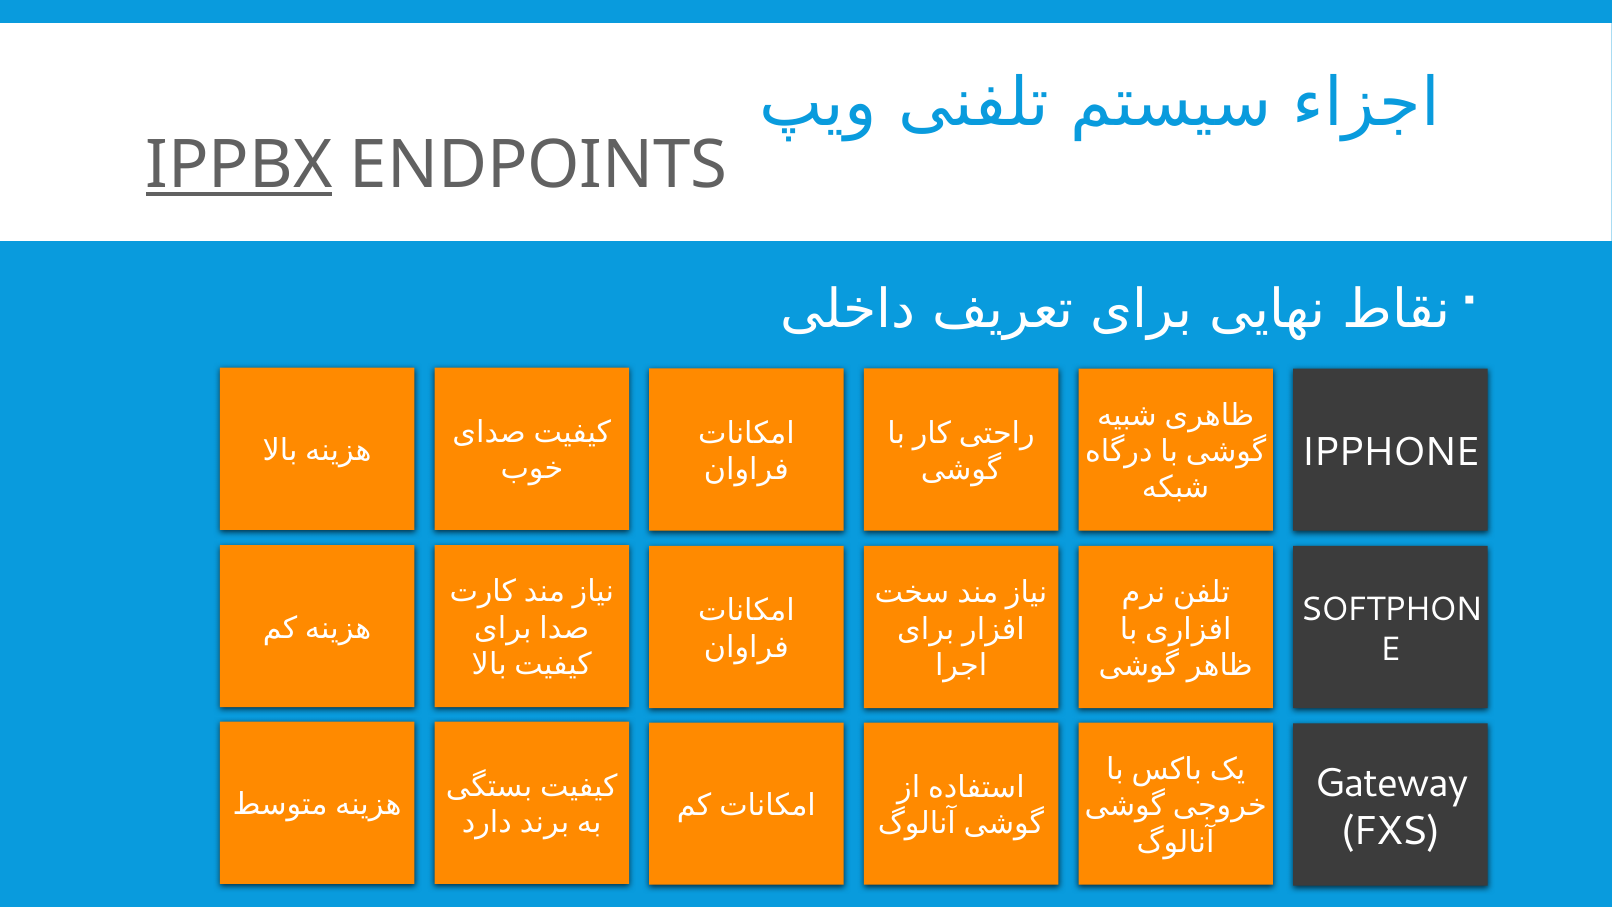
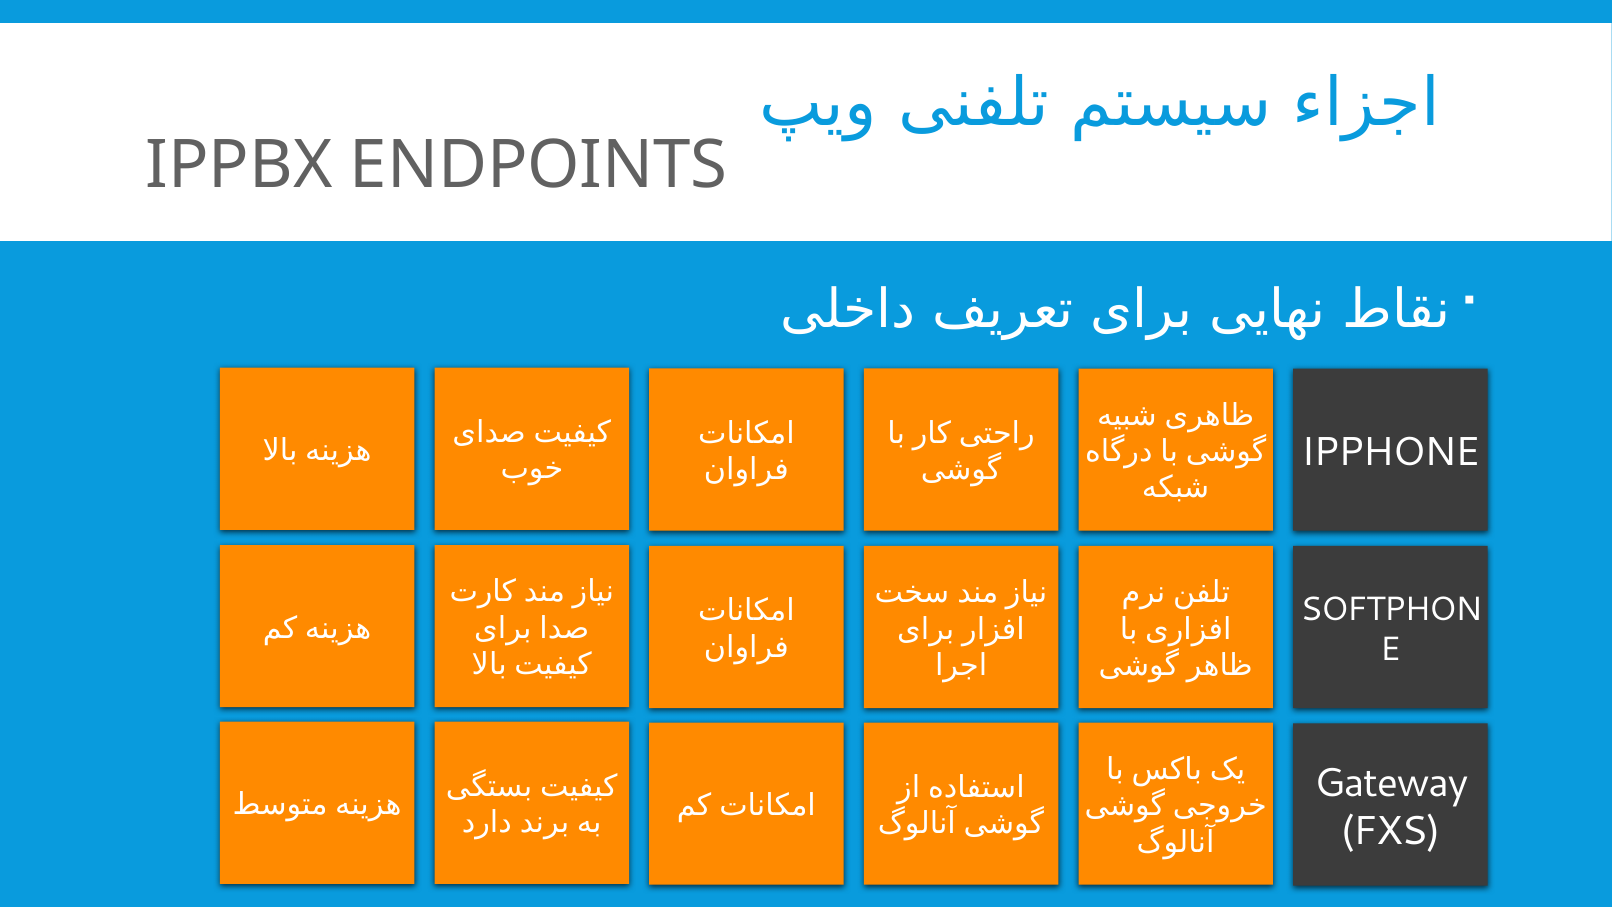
IPPBX underline: present -> none (239, 165)
